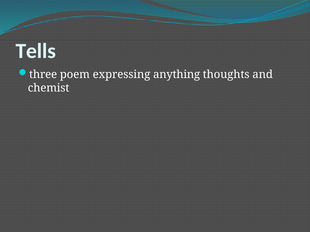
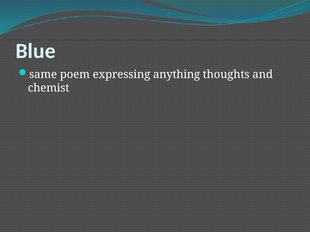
Tells: Tells -> Blue (36, 51)
three: three -> same (43, 75)
